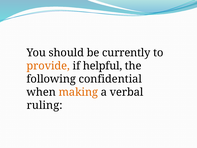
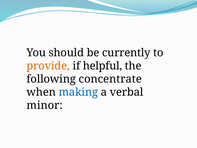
confidential: confidential -> concentrate (110, 79)
making colour: orange -> blue (78, 92)
ruling: ruling -> minor (45, 105)
